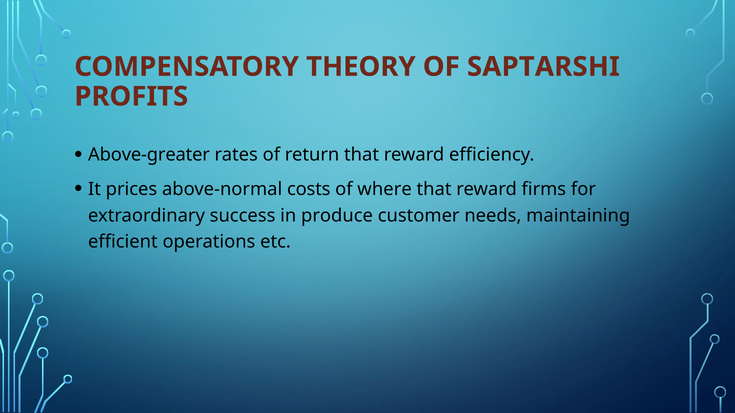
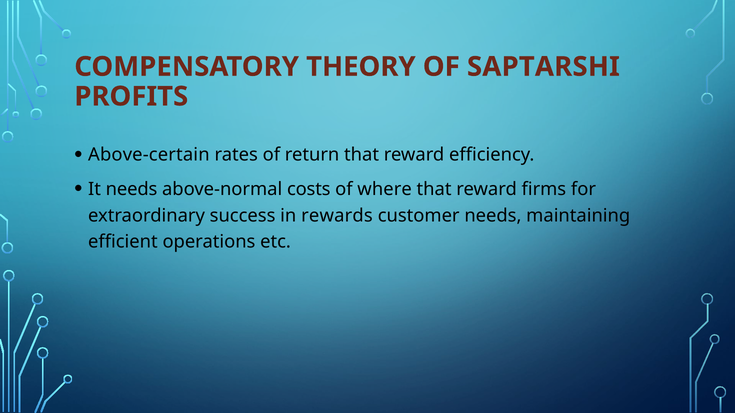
Above-greater: Above-greater -> Above-certain (149, 155)
It prices: prices -> needs (132, 189)
produce: produce -> rewards (337, 216)
